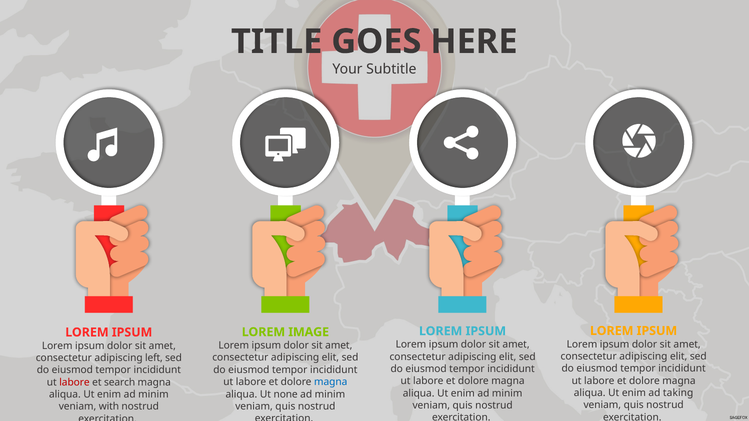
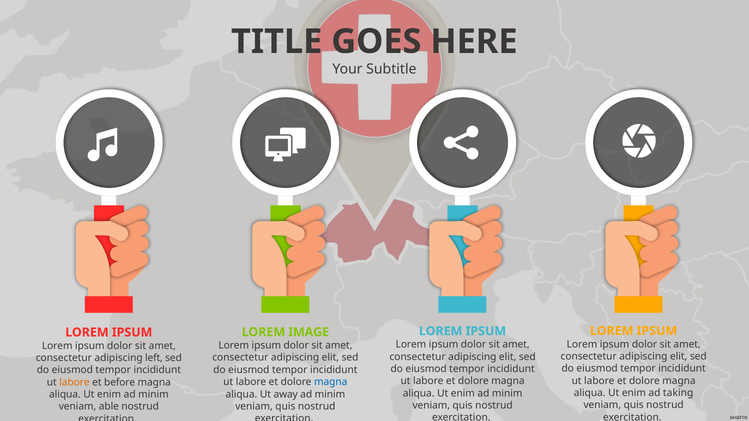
labore colour: red -> orange (74, 383)
search: search -> before (120, 383)
none: none -> away (286, 394)
with: with -> able (109, 407)
